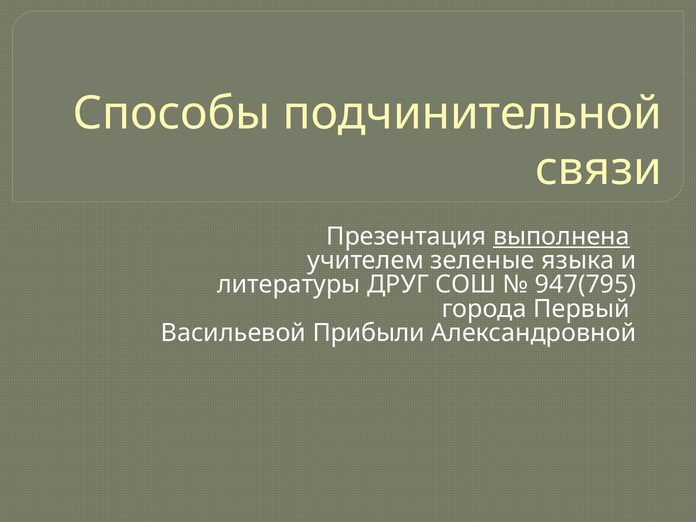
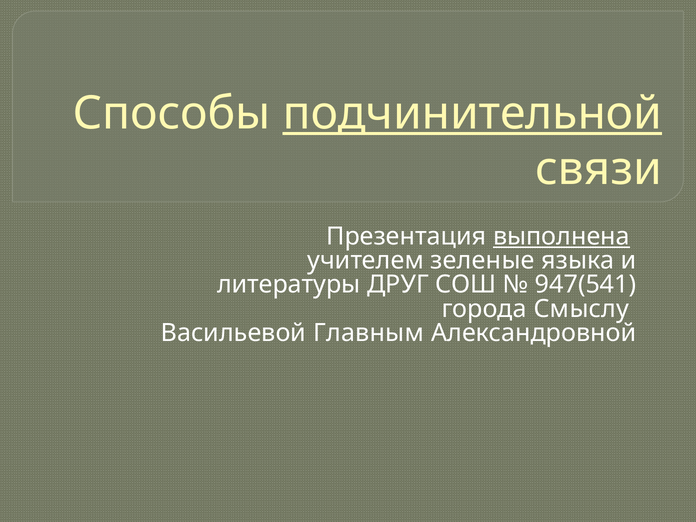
подчинительной underline: none -> present (472, 113)
947(795: 947(795 -> 947(541 (586, 285)
Первый: Первый -> Смыслу (581, 309)
Прибыли: Прибыли -> Главным (369, 333)
